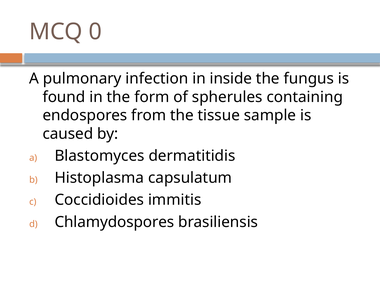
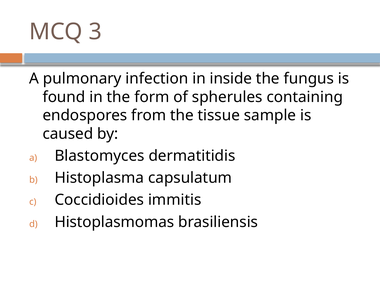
0: 0 -> 3 (95, 32)
Chlamydospores: Chlamydospores -> Histoplasmomas (114, 222)
